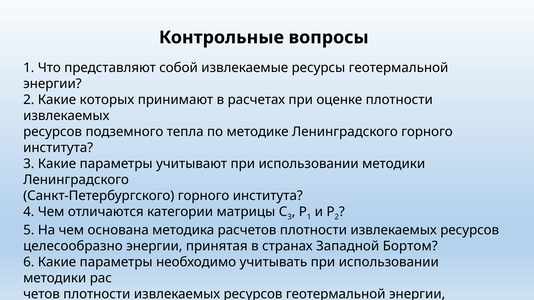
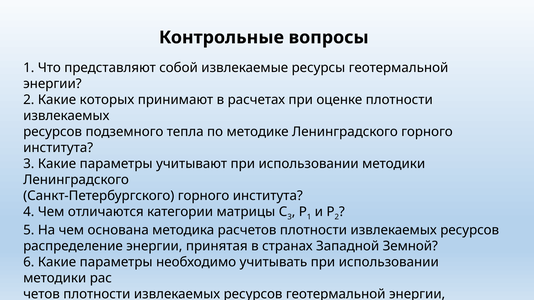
целесообразно: целесообразно -> распределение (73, 246)
Бортом: Бортом -> Земной (410, 246)
